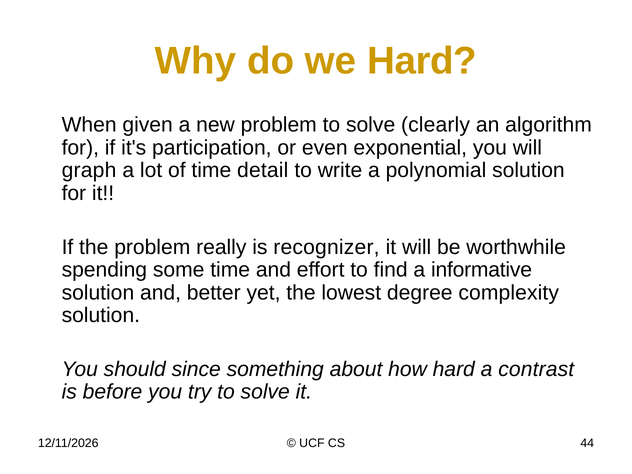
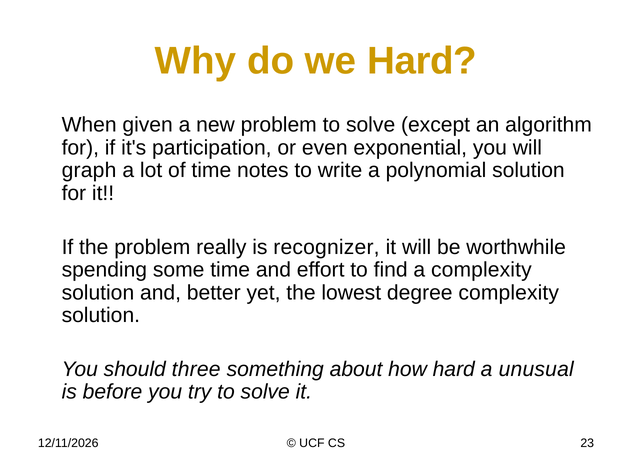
clearly: clearly -> except (436, 125)
detail: detail -> notes (263, 171)
a informative: informative -> complexity (481, 270)
since: since -> three (196, 369)
contrast: contrast -> unusual (536, 369)
44: 44 -> 23 (587, 443)
